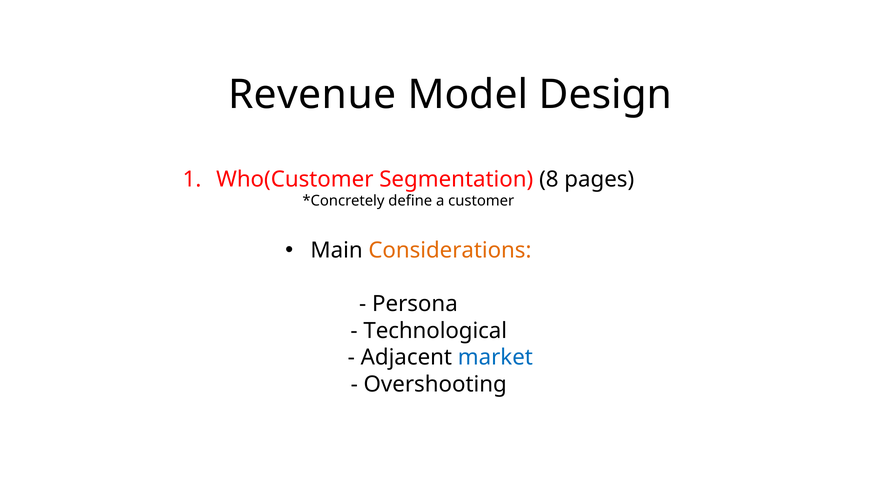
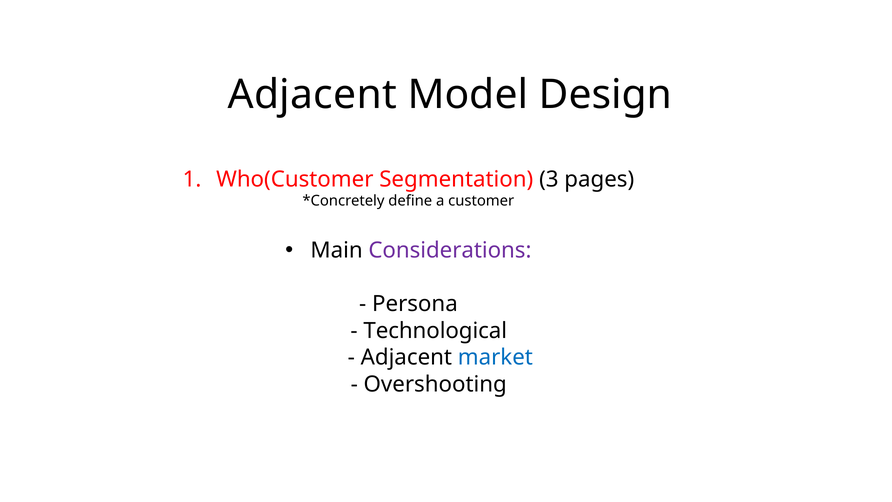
Revenue: Revenue -> Adjacent (312, 95)
8: 8 -> 3 (549, 179)
Considerations colour: orange -> purple (450, 250)
